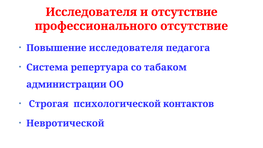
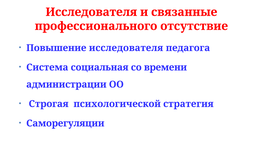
и отсутствие: отсутствие -> связанные (184, 12)
репертуара: репертуара -> социальная (100, 67)
табаком: табаком -> времени (165, 67)
контактов: контактов -> стратегия (188, 104)
Невротической: Невротической -> Саморегуляции (65, 123)
